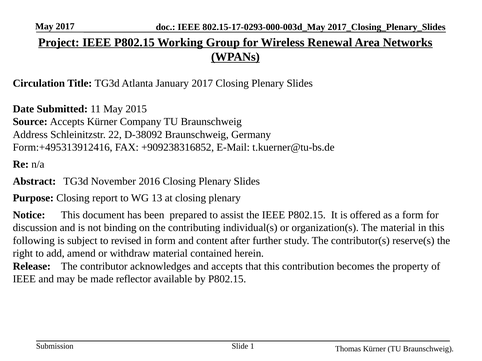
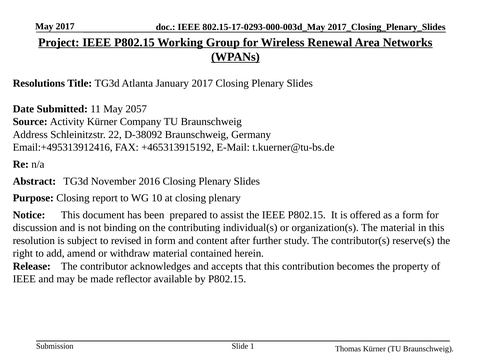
Circulation: Circulation -> Resolutions (39, 83)
2015: 2015 -> 2057 (136, 109)
Source Accepts: Accepts -> Activity (67, 122)
Form:+495313912416: Form:+495313912416 -> Email:+495313912416 (63, 148)
+909238316852: +909238316852 -> +465313915192 (178, 148)
13: 13 -> 10 (157, 198)
following: following -> resolution (34, 241)
